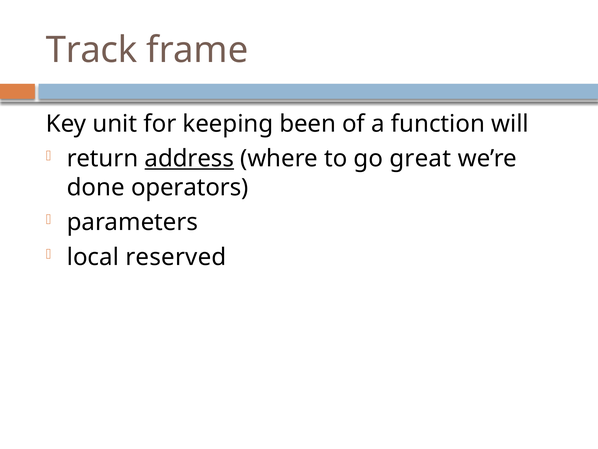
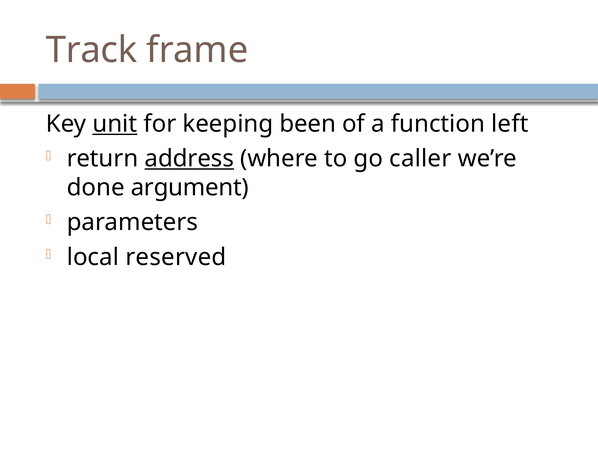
unit underline: none -> present (115, 124)
will: will -> left (510, 124)
great: great -> caller (420, 158)
operators: operators -> argument (190, 187)
